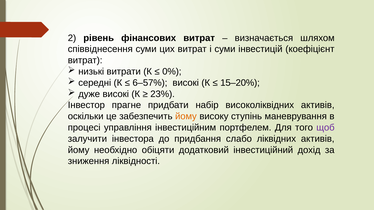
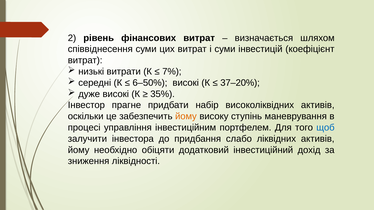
0%: 0% -> 7% (172, 72)
6–57%: 6–57% -> 6–50% (150, 83)
15–20%: 15–20% -> 37–20% (240, 83)
23%: 23% -> 35% (163, 94)
щоб colour: purple -> blue (325, 128)
